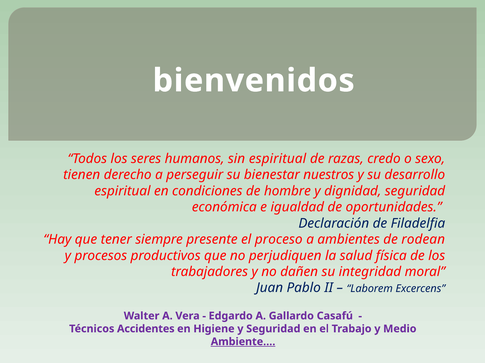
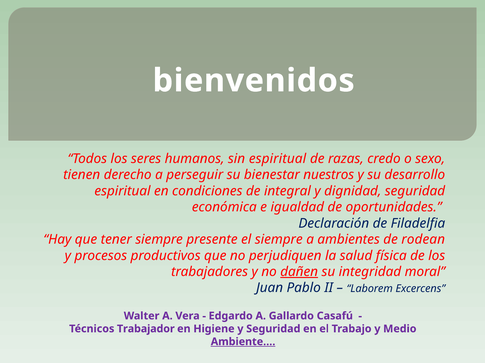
hombre: hombre -> integral (287, 191)
el proceso: proceso -> siempre (279, 240)
dañen underline: none -> present (299, 272)
Accidentes: Accidentes -> Trabajador (146, 329)
